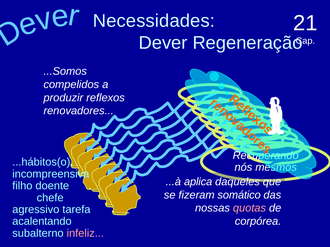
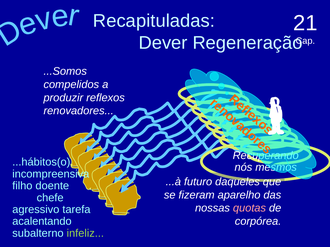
Necessidades: Necessidades -> Recapituladas (154, 21)
aplica: aplica -> futuro (198, 182)
somático: somático -> aparelho (239, 195)
infeliz colour: pink -> light green (85, 234)
